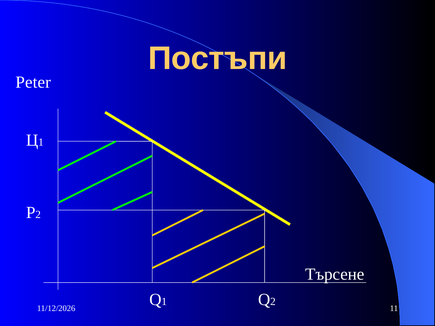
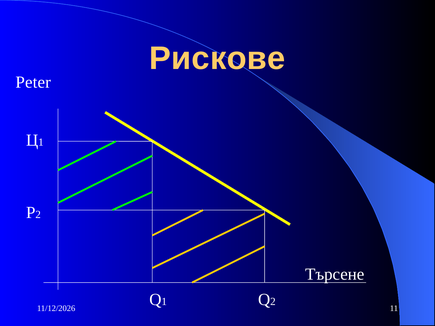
Постъпи: Постъпи -> Рискове (217, 58)
